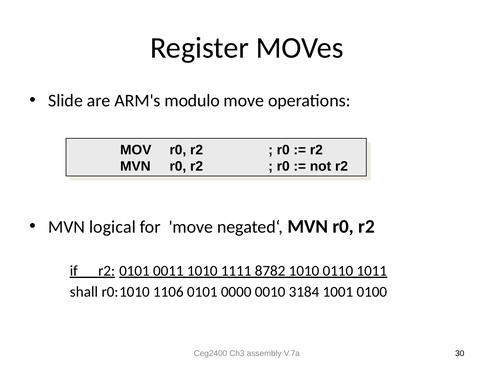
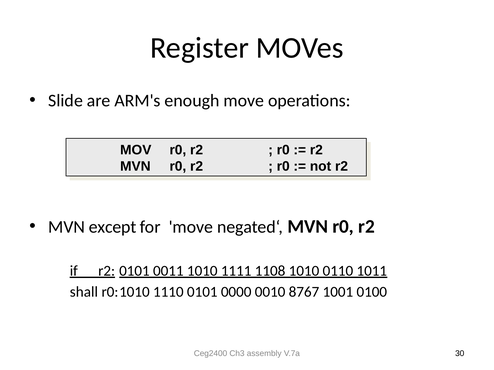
modulo: modulo -> enough (192, 101)
logical: logical -> except (113, 227)
8782: 8782 -> 1108 (270, 271)
1106: 1106 -> 1110 (168, 292)
3184: 3184 -> 8767 (304, 292)
